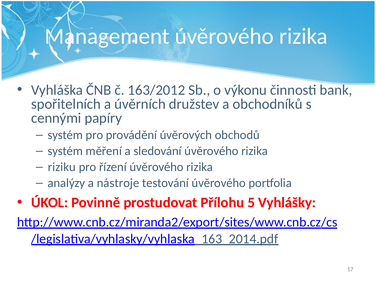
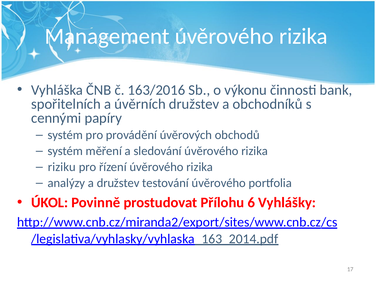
163/2012: 163/2012 -> 163/2016 (156, 90)
a nástroje: nástroje -> družstev (118, 183)
5: 5 -> 6 (251, 203)
